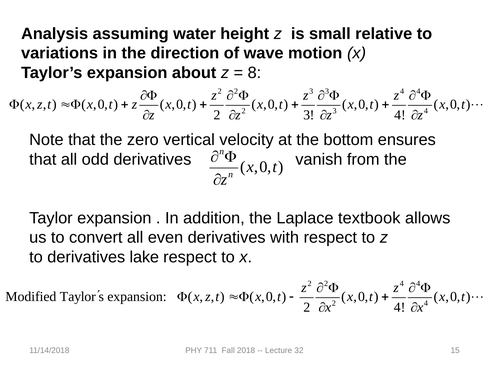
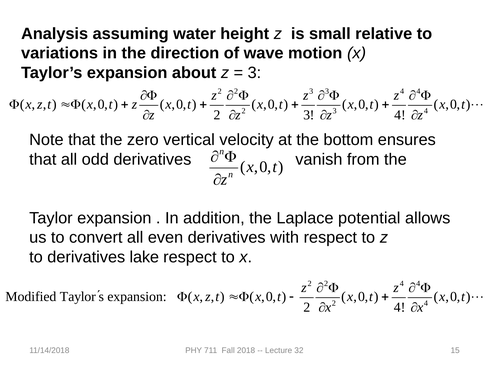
8: 8 -> 3 (254, 73)
textbook: textbook -> potential (369, 218)
